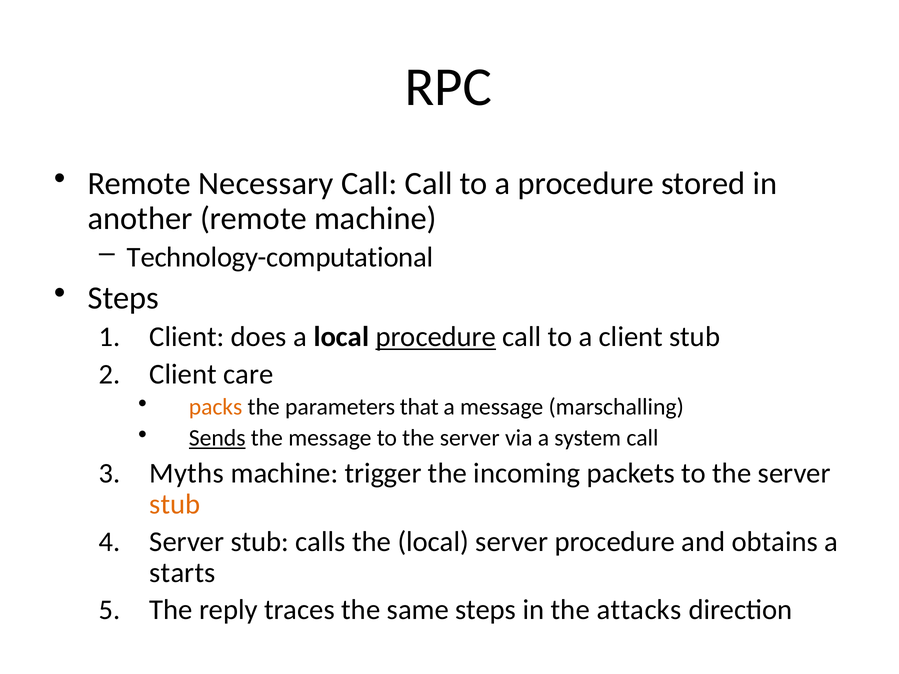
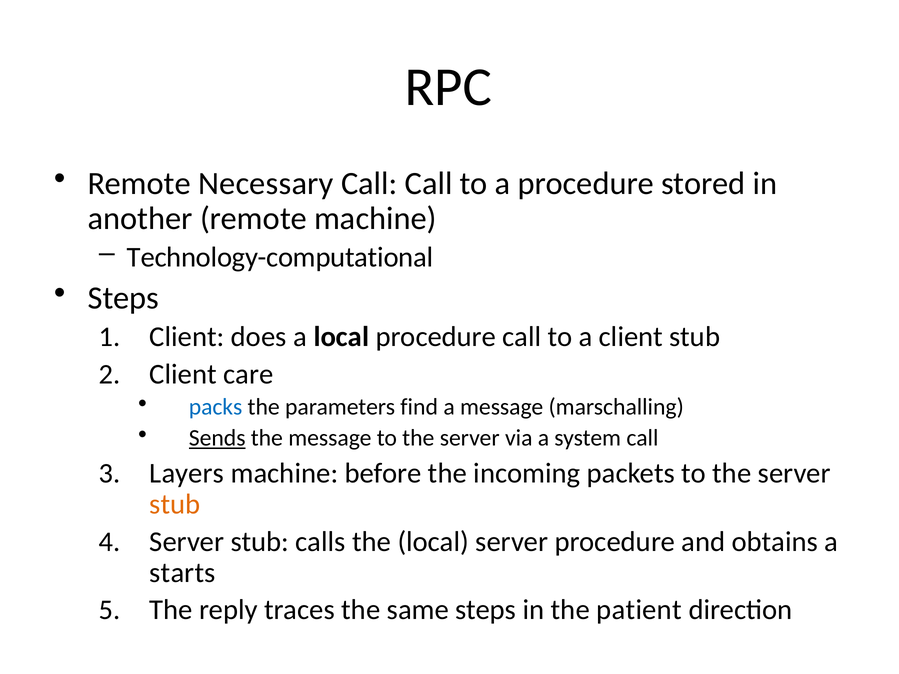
procedure underline: present -> none (436, 337)
packs colour: orange -> blue (216, 407)
that: that -> find (419, 407)
Myths: Myths -> Layers (187, 474)
trigger: trigger -> before (383, 474)
attacks: attacks -> patient (639, 610)
